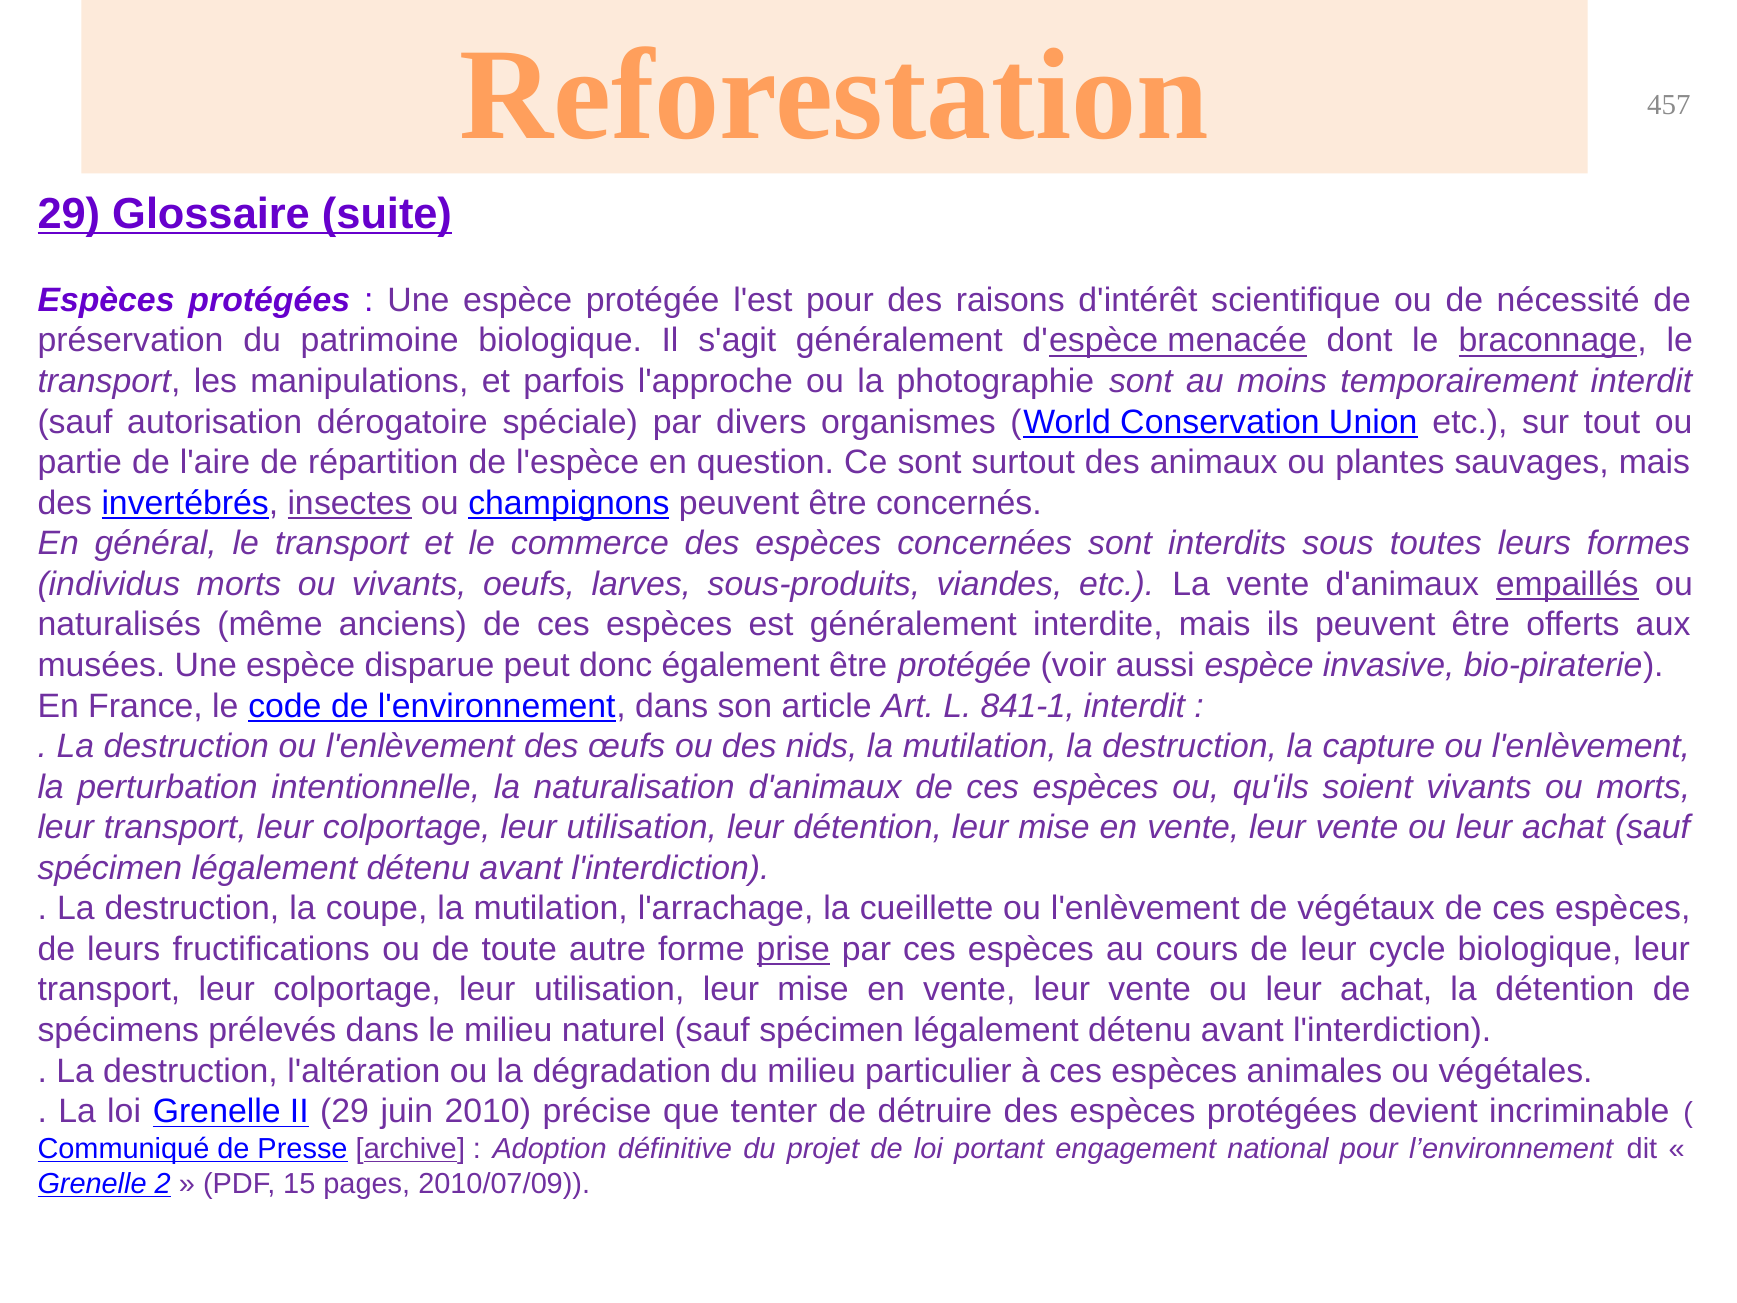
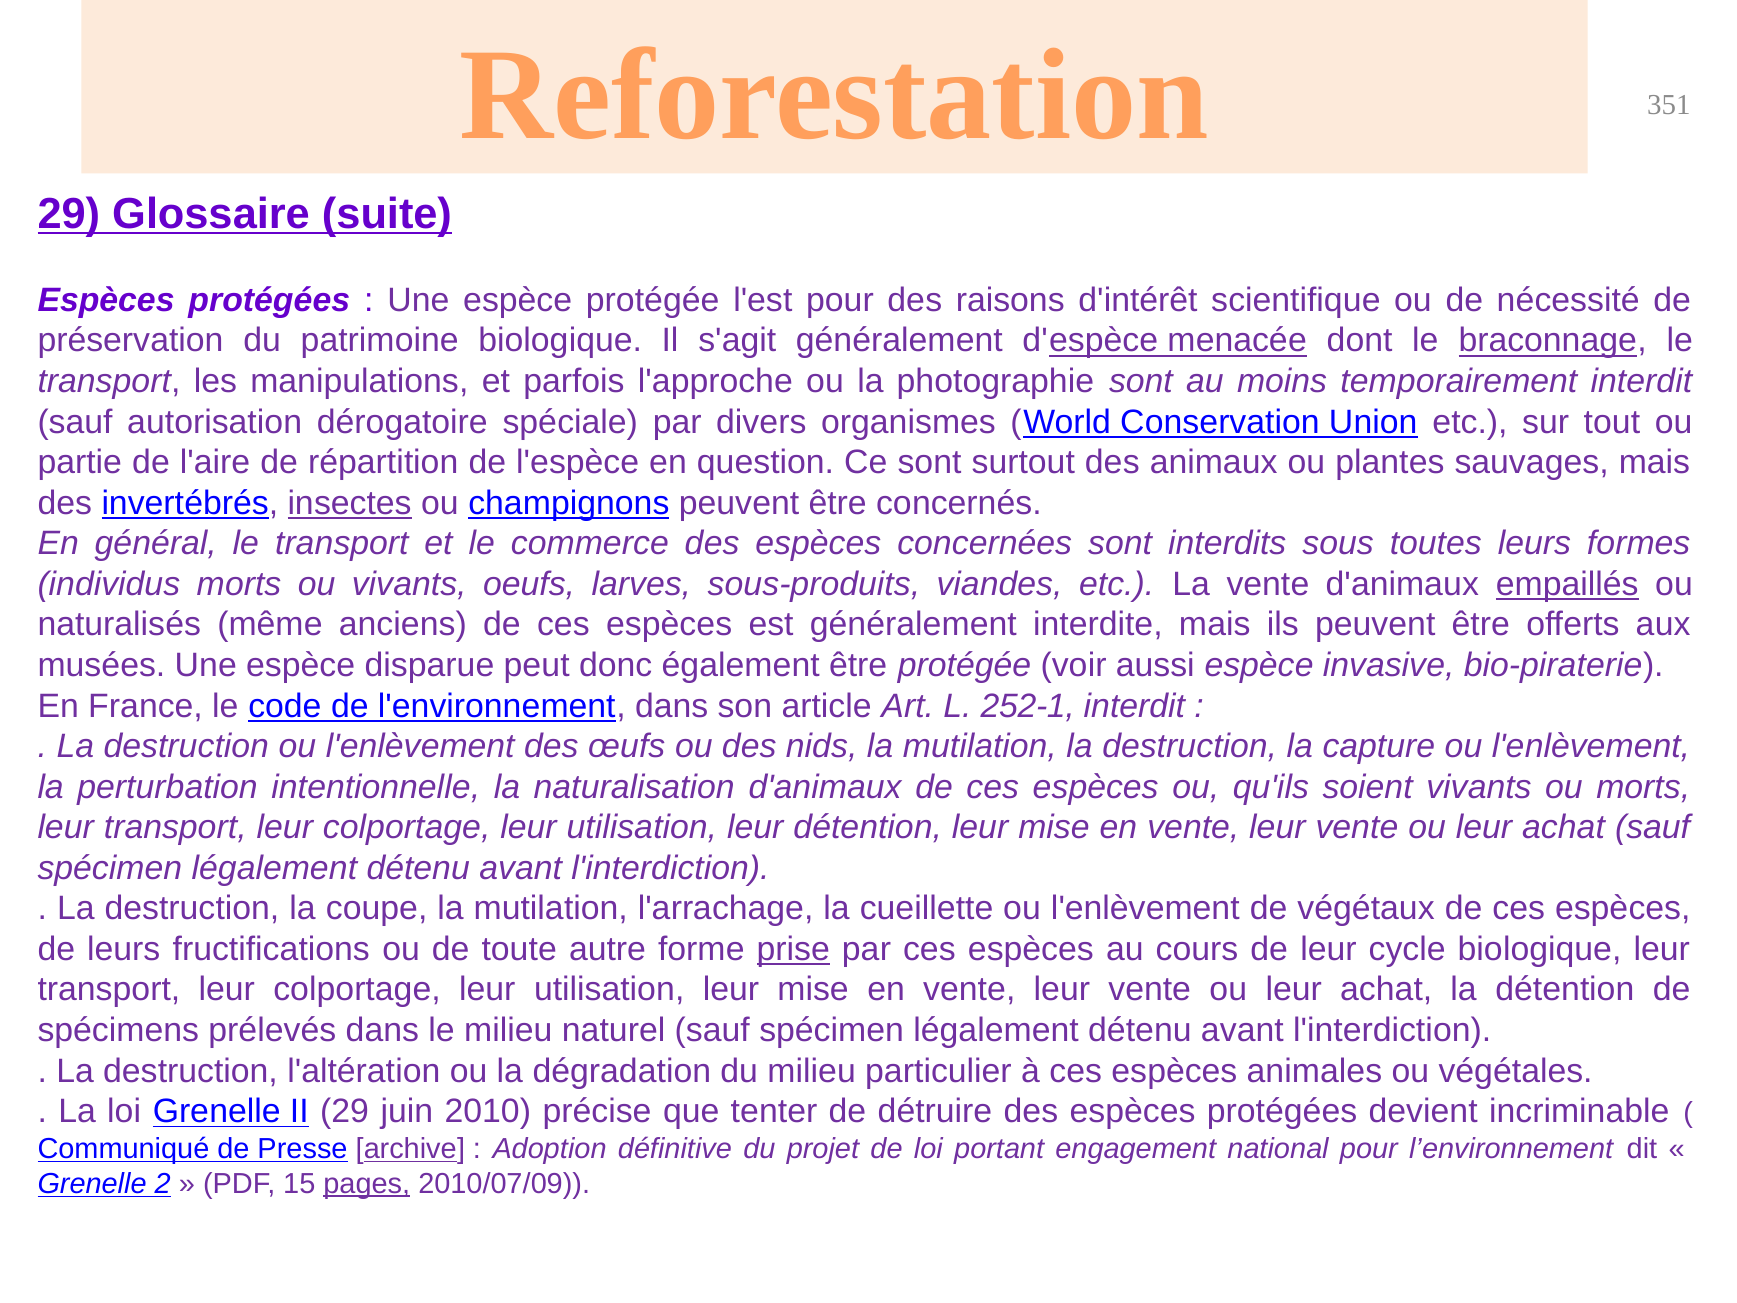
457: 457 -> 351 (1669, 105)
841-1: 841-1 -> 252-1 (1028, 706)
pages underline: none -> present (367, 1183)
